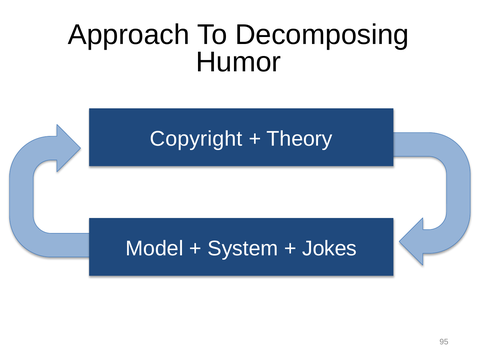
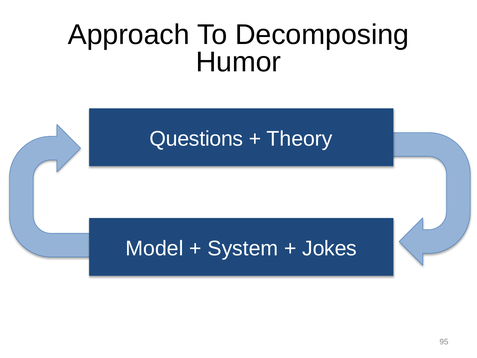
Copyright: Copyright -> Questions (196, 139)
